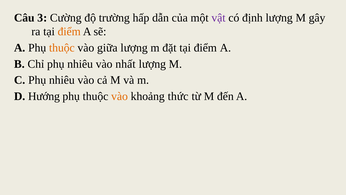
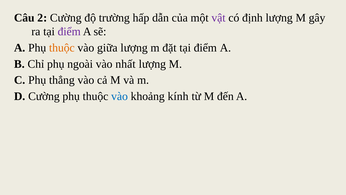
3: 3 -> 2 (42, 18)
điểm colour: orange -> purple (69, 32)
Chỉ phụ nhiêu: nhiêu -> ngoài (80, 64)
C Phụ nhiêu: nhiêu -> thẳng (62, 80)
D Hướng: Hướng -> Cường (44, 96)
vào colour: orange -> blue (120, 96)
thức: thức -> kính (178, 96)
